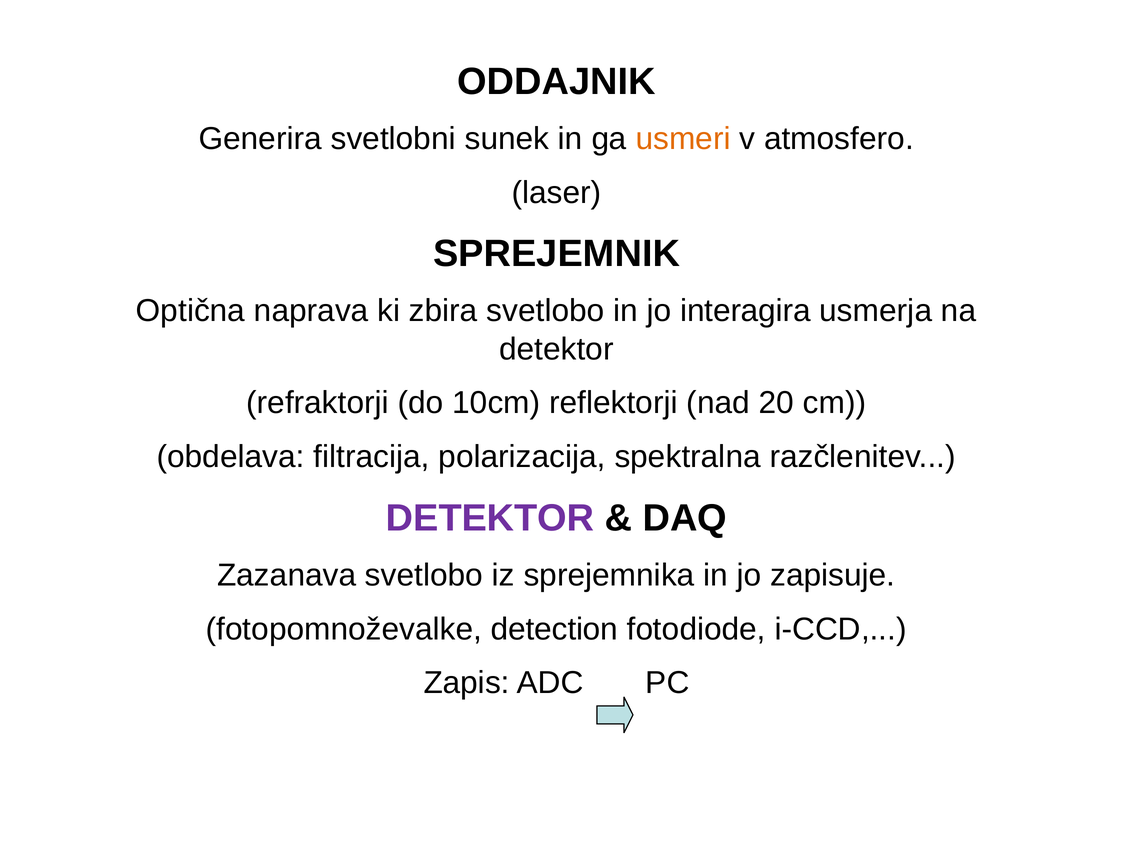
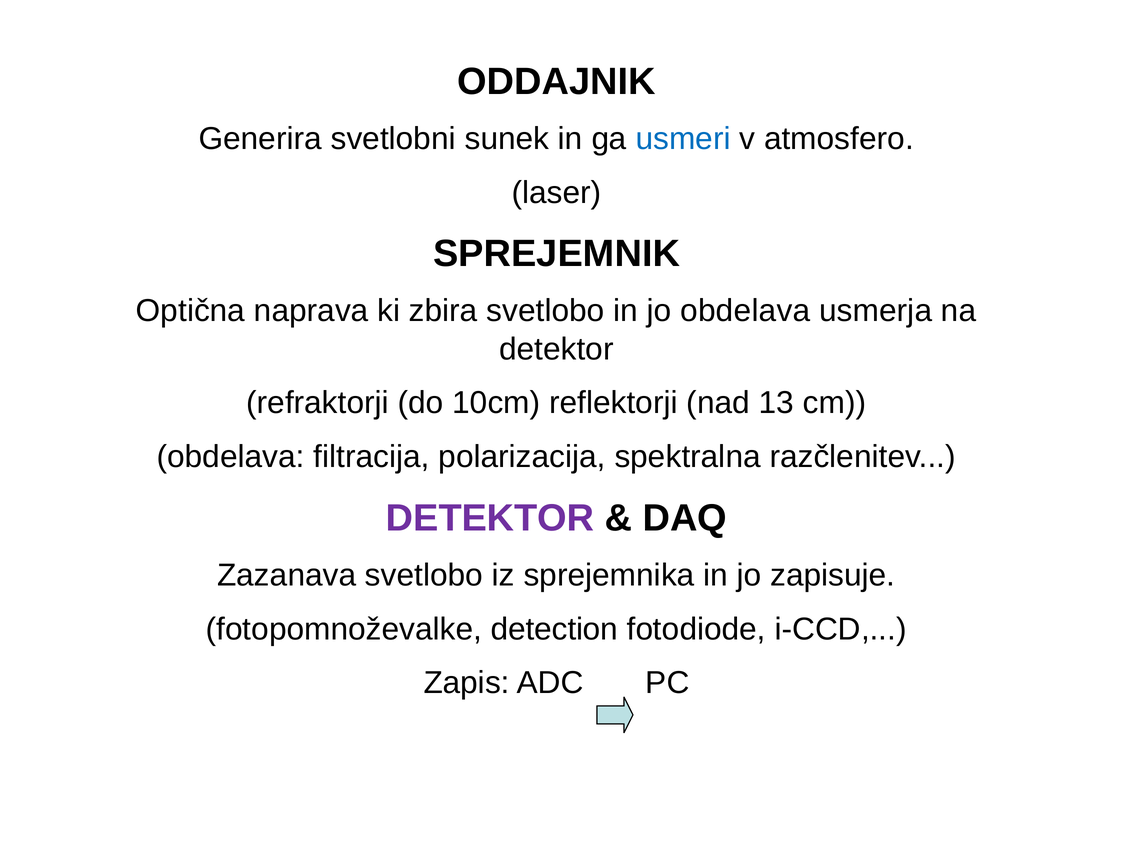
usmeri colour: orange -> blue (683, 139)
jo interagira: interagira -> obdelava (745, 311)
20: 20 -> 13 (776, 403)
